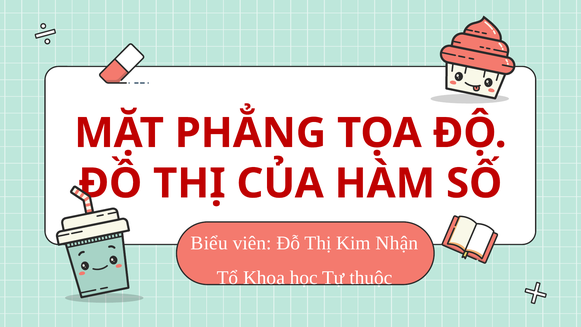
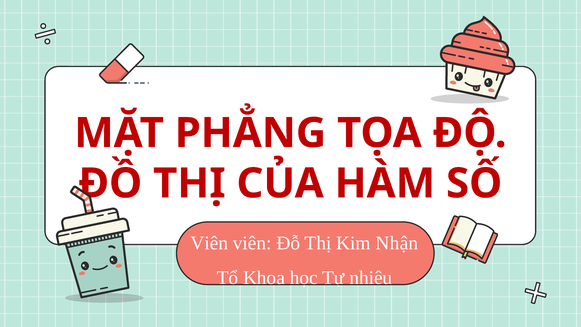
Biểu: Biểu -> Viên (209, 243)
thuộc: thuộc -> nhiêu (371, 278)
